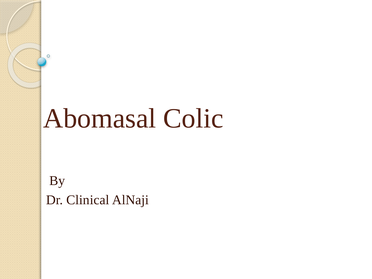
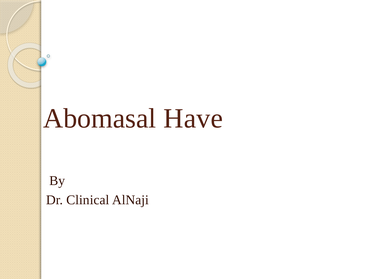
Colic: Colic -> Have (193, 118)
